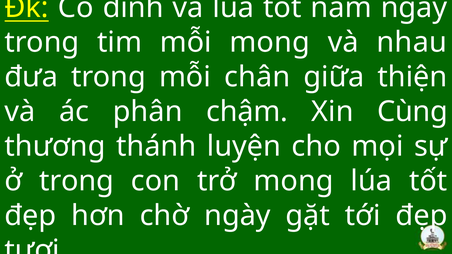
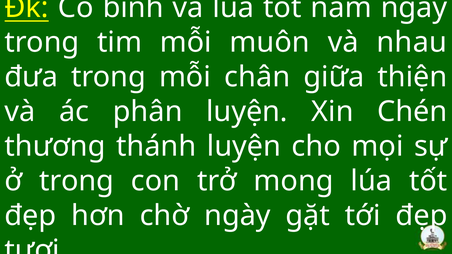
đinh: đinh -> bình (133, 8)
mỗi mong: mong -> muôn (270, 42)
phân chậm: chậm -> luyện (247, 112)
Cùng: Cùng -> Chén (412, 112)
